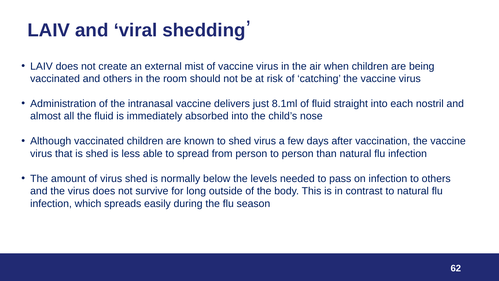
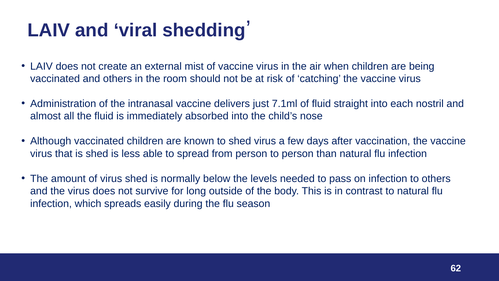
8.1ml: 8.1ml -> 7.1ml (285, 104)
